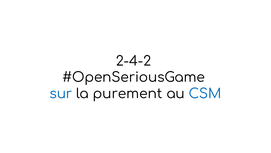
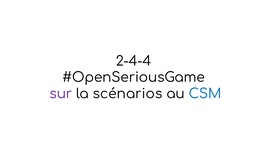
2-4-2: 2-4-2 -> 2-4-4 (134, 61)
sur colour: blue -> purple (61, 93)
purement: purement -> scénarios (128, 93)
